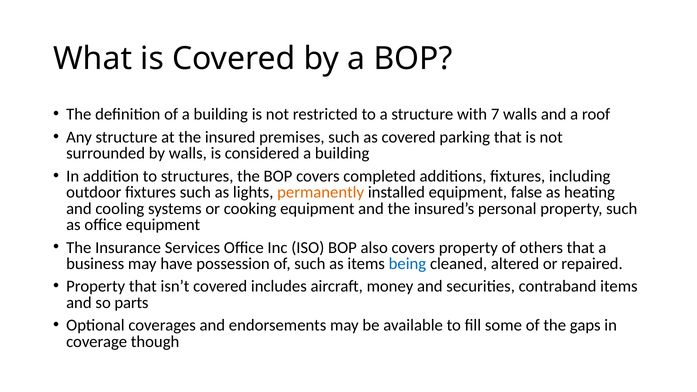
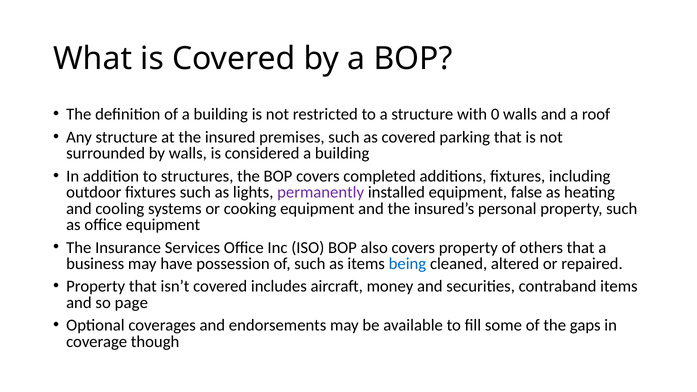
7: 7 -> 0 (495, 114)
permanently colour: orange -> purple (321, 192)
parts: parts -> page (131, 303)
